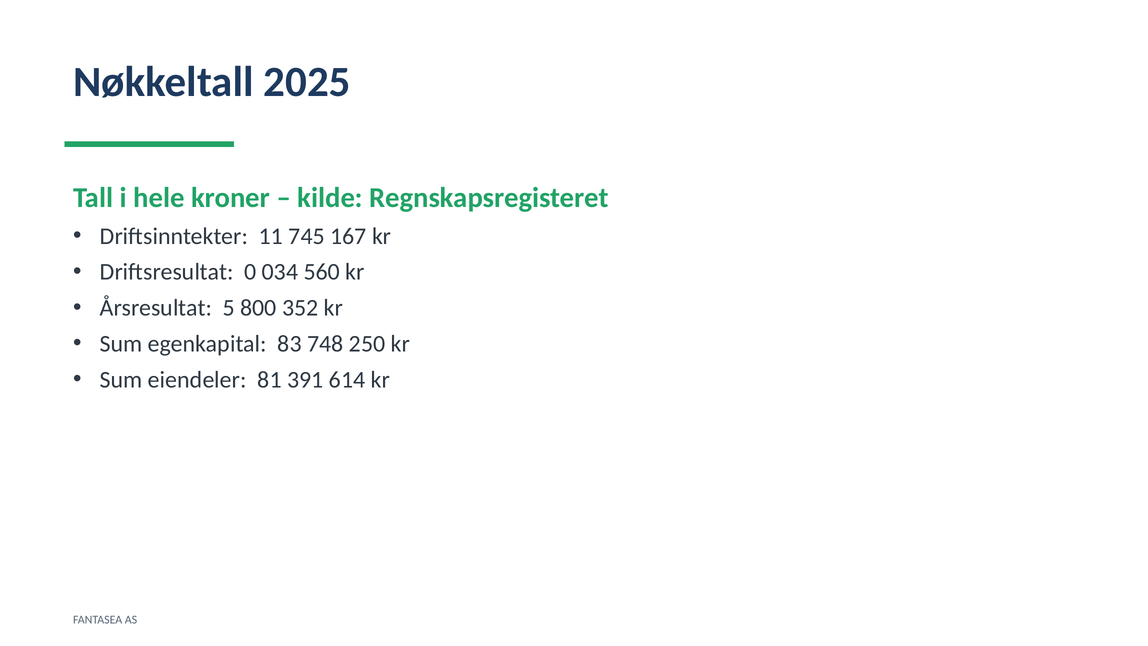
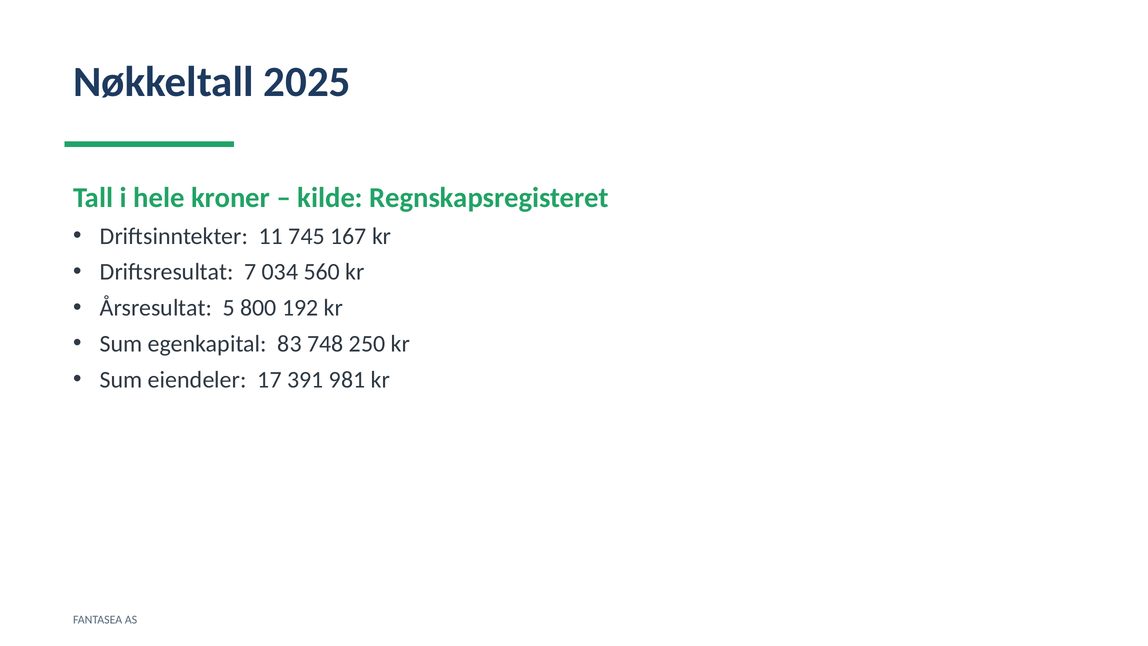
0: 0 -> 7 (250, 272)
352: 352 -> 192 (300, 308)
81: 81 -> 17 (270, 380)
614: 614 -> 981 (347, 380)
